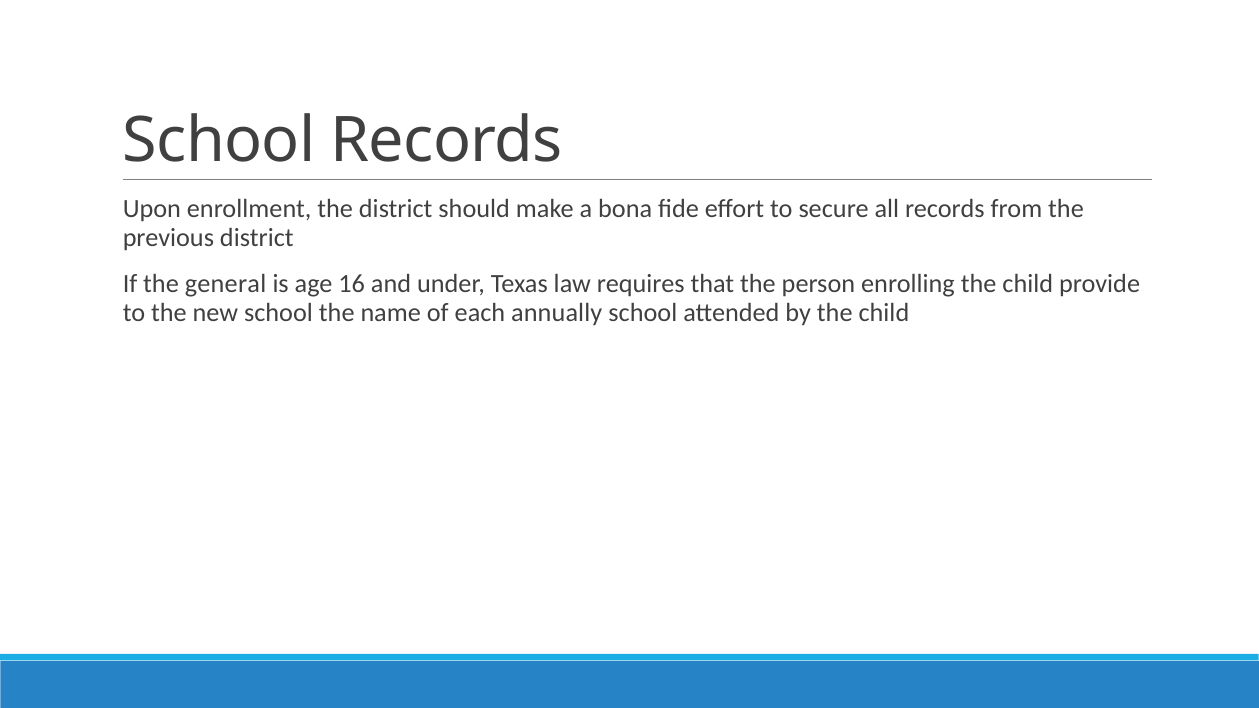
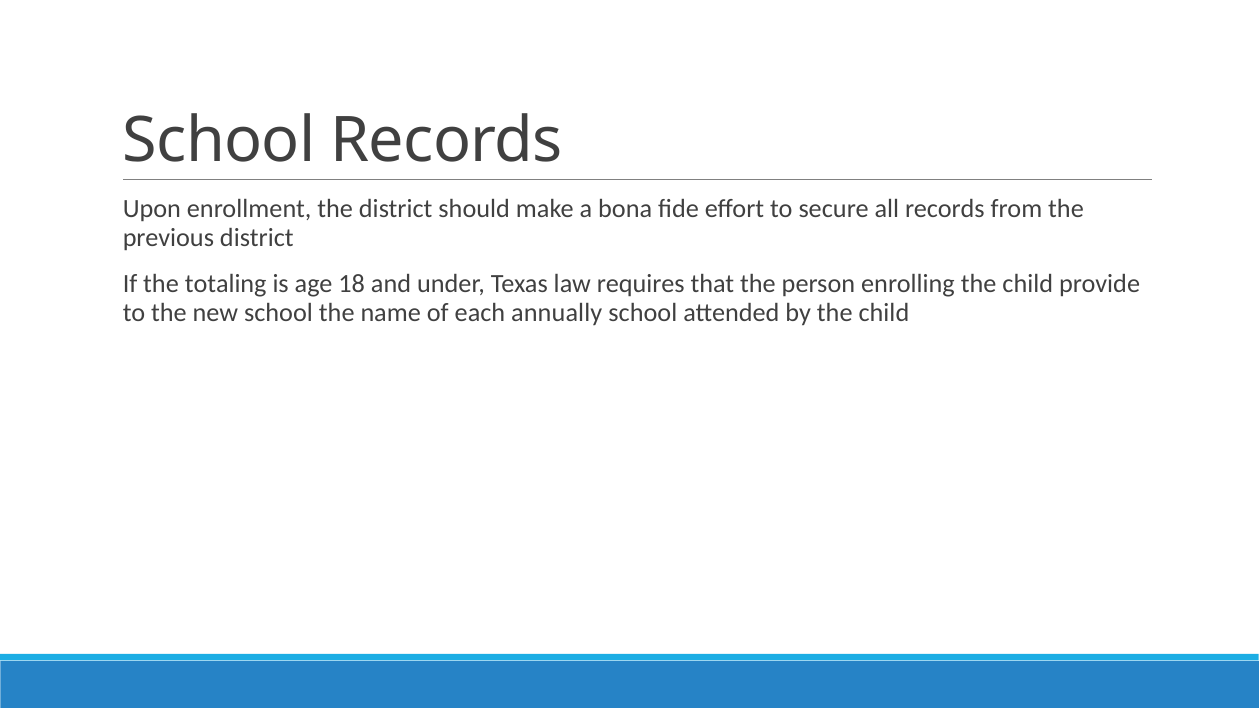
general: general -> totaling (226, 284)
16: 16 -> 18 (352, 284)
